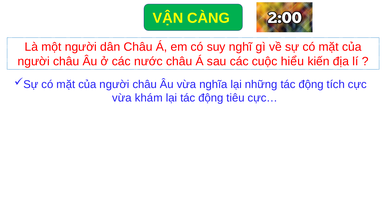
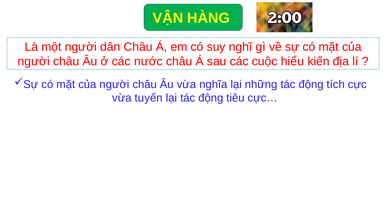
CÀNG: CÀNG -> HÀNG (209, 18)
khám: khám -> tuyến (149, 98)
